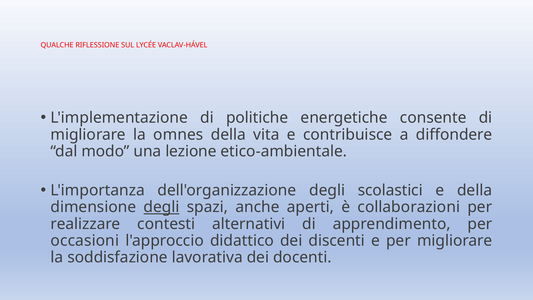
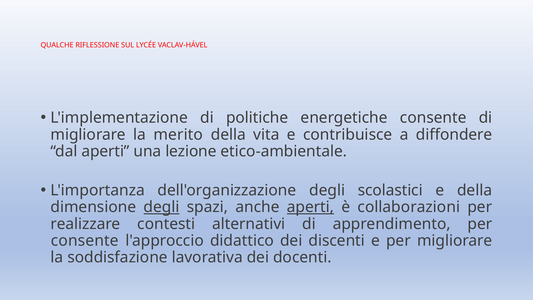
omnes: omnes -> merito (178, 134)
dal modo: modo -> aperti (106, 151)
aperti underline: none -> present (310, 207)
occasioni: occasioni -> consente (85, 241)
